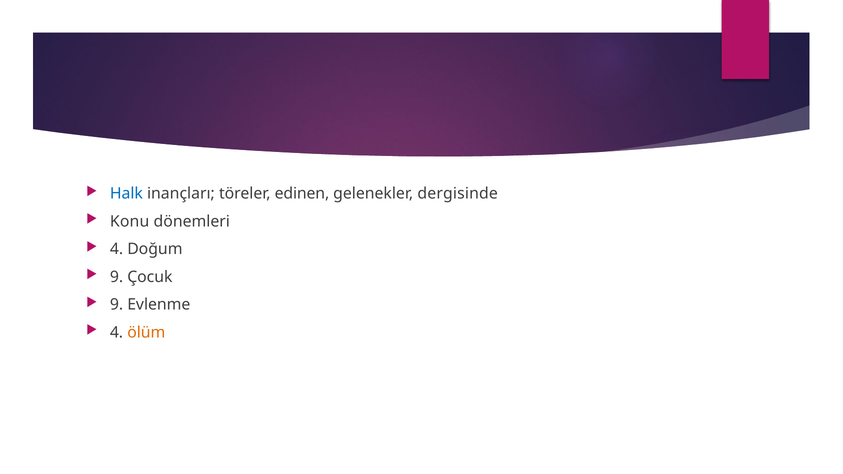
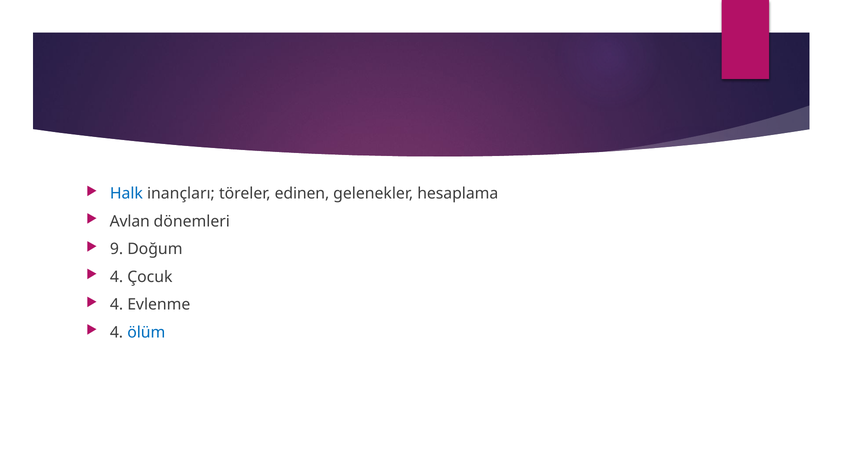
dergisinde: dergisinde -> hesaplama (458, 194)
Konu: Konu -> Avlan (130, 222)
4: 4 -> 9 (117, 249)
9: 9 -> 4 (117, 277)
9: 9 -> 4 (117, 305)
ölüm colour: orange -> blue (146, 333)
